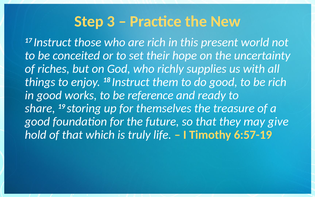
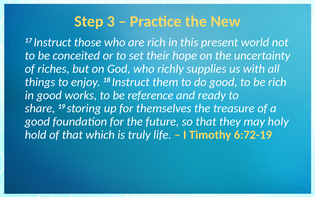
give: give -> holy (278, 122)
6:57-19: 6:57-19 -> 6:72-19 (253, 135)
